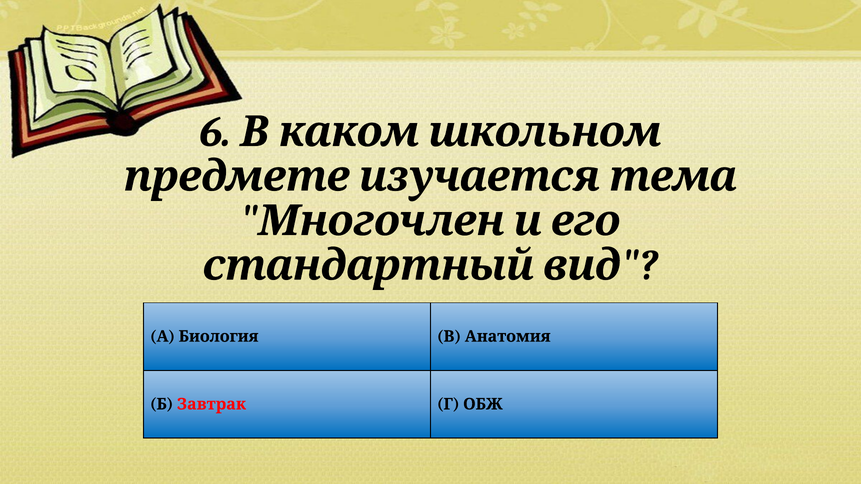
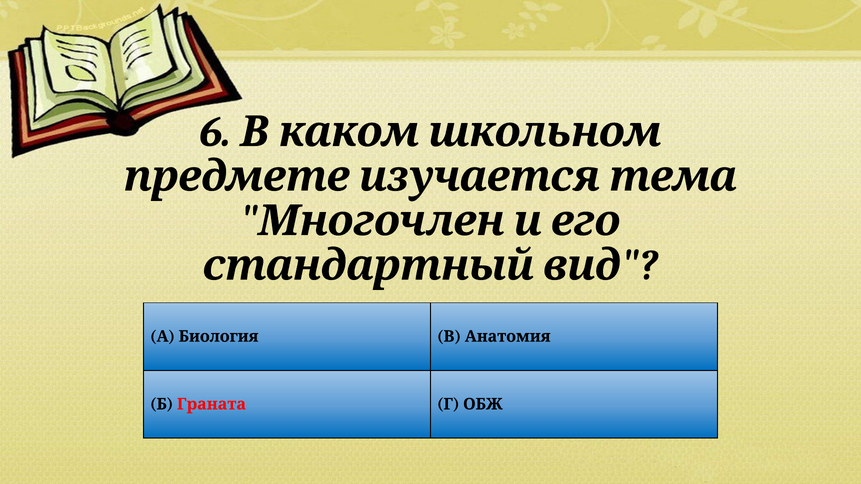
Завтрак: Завтрак -> Граната (212, 404)
